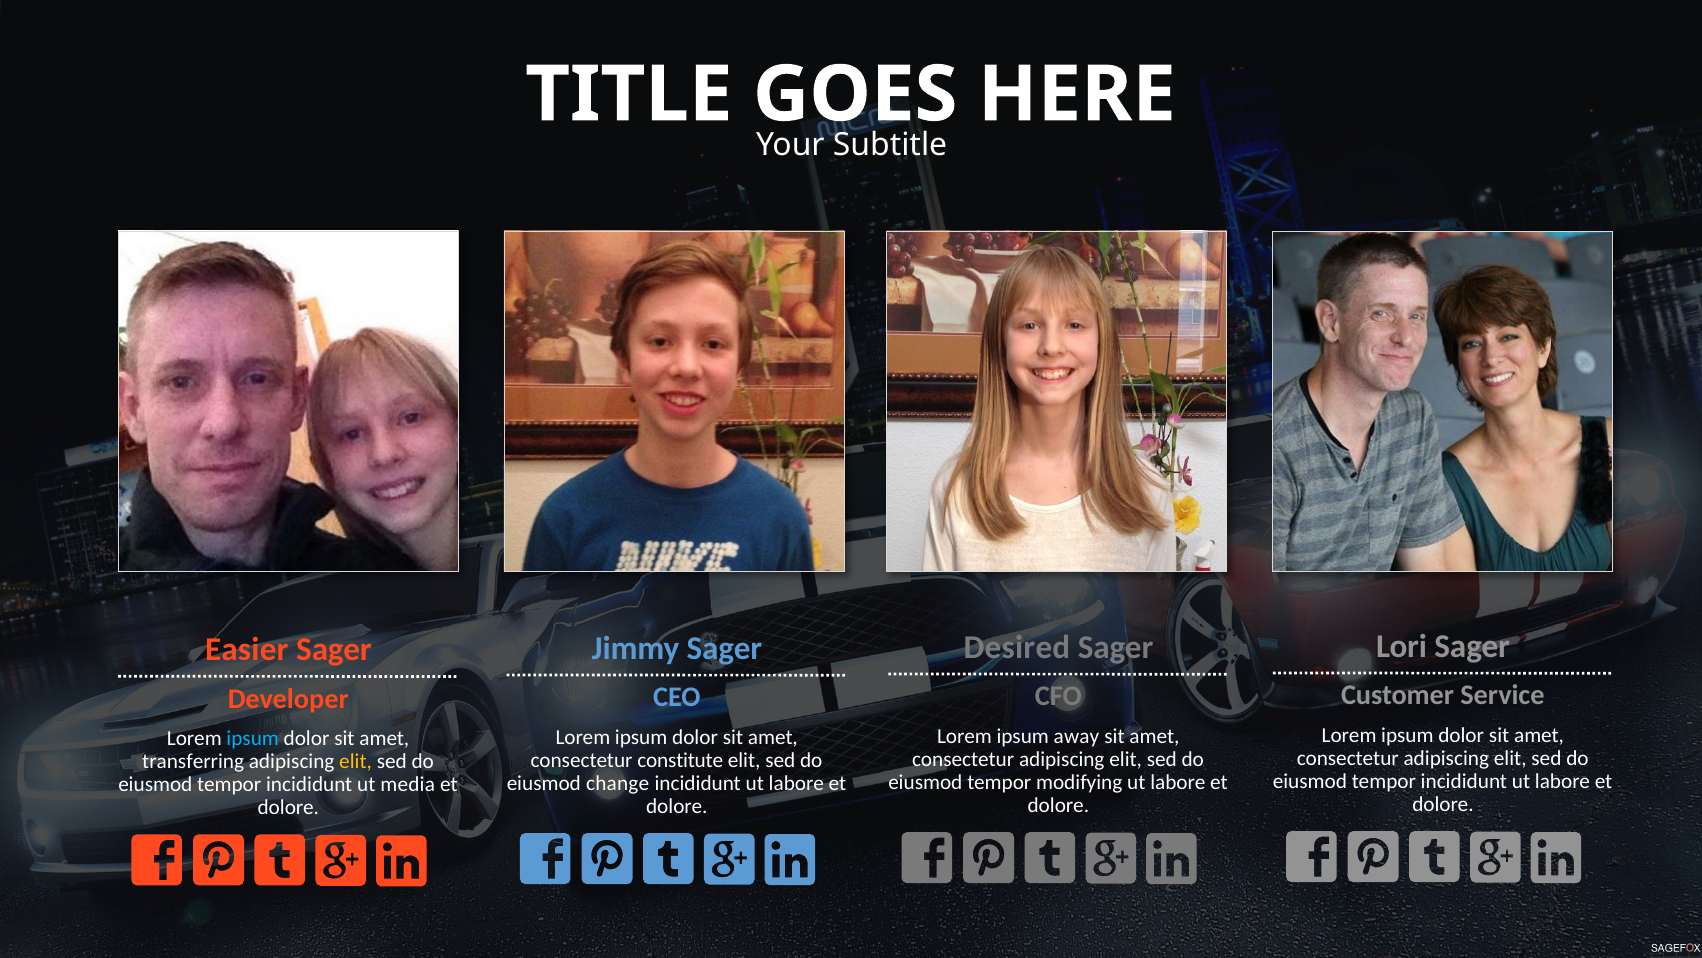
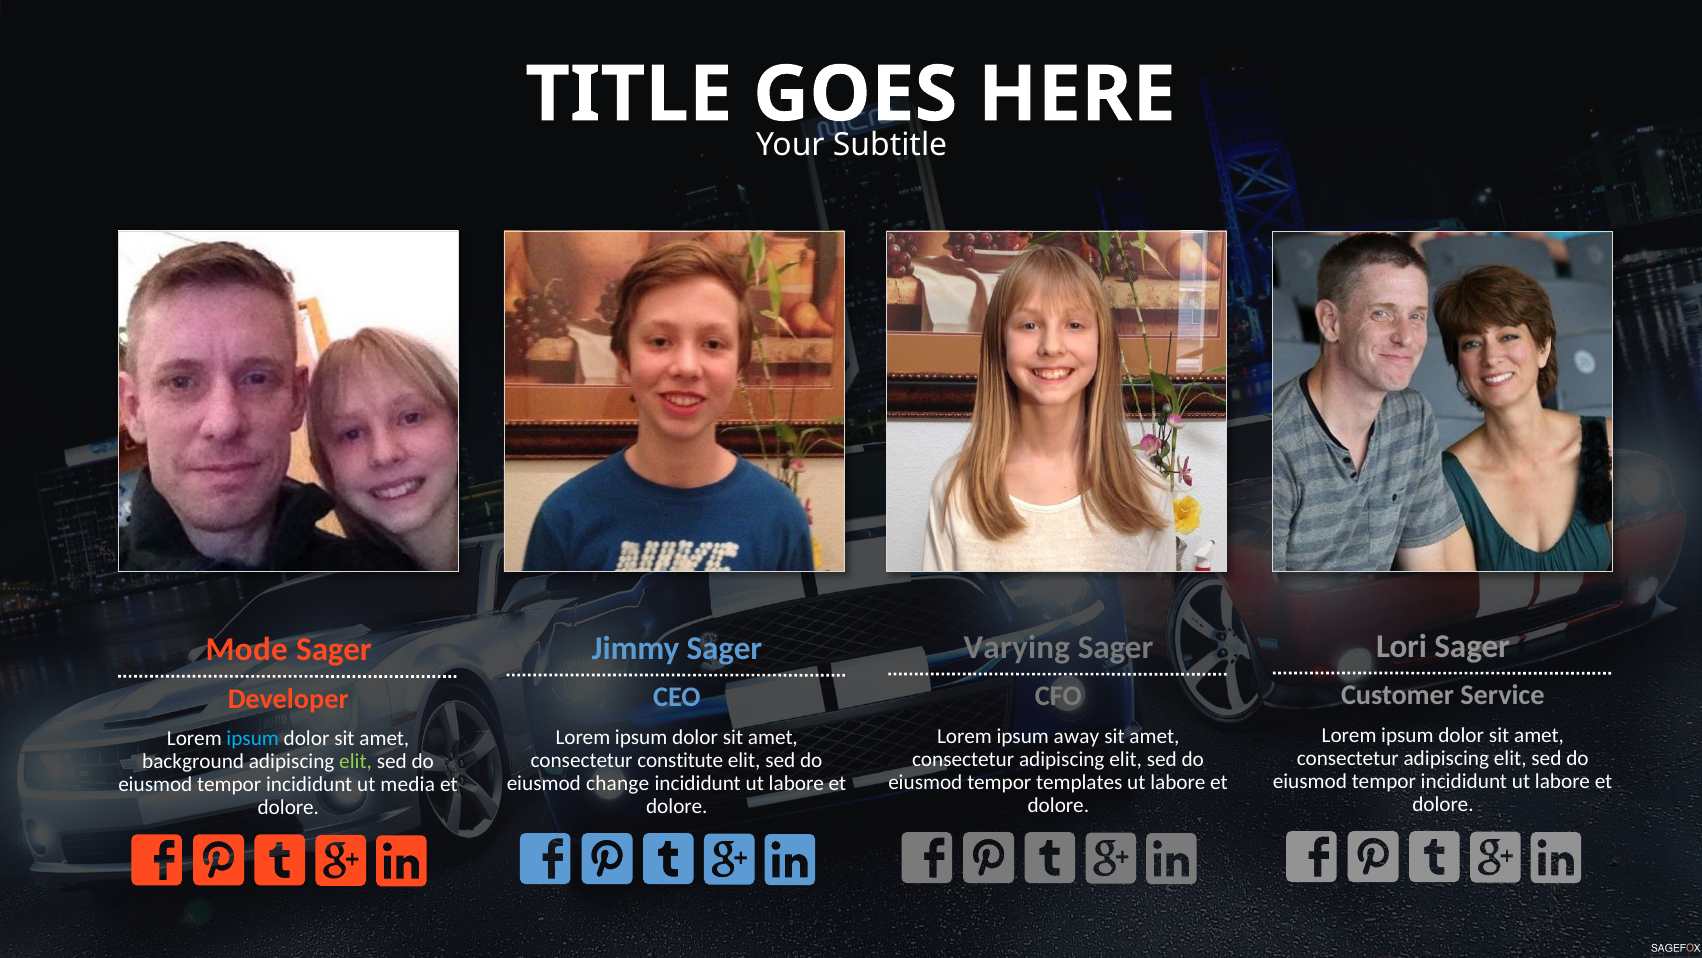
Desired: Desired -> Varying (1017, 647)
Easier: Easier -> Mode (247, 650)
transferring: transferring -> background (193, 761)
elit colour: yellow -> light green (356, 761)
modifying: modifying -> templates (1079, 782)
